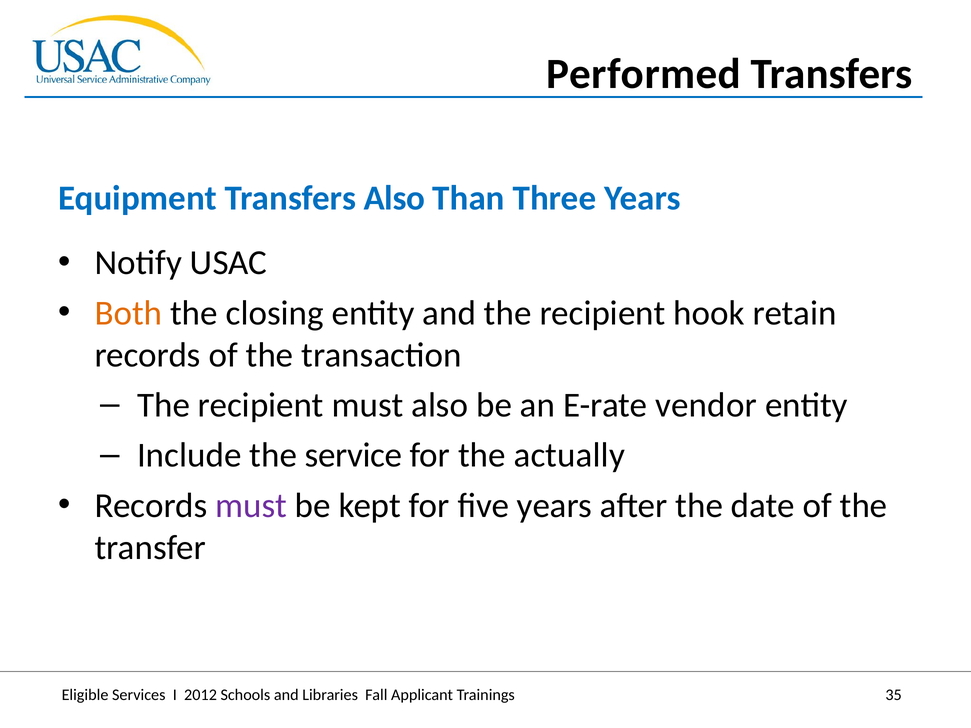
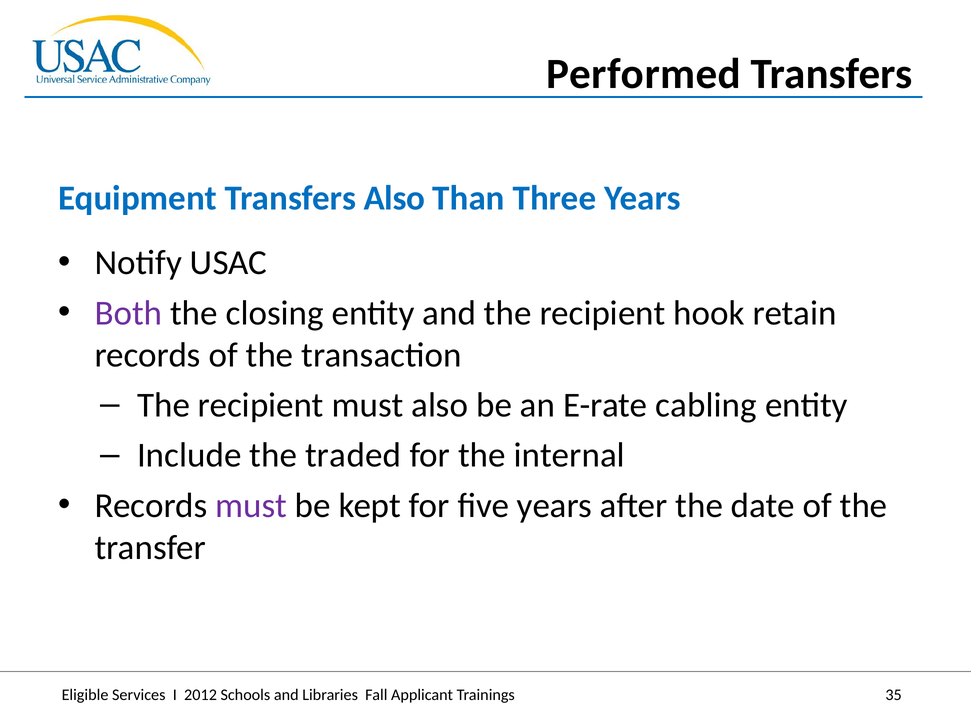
Both colour: orange -> purple (129, 313)
vendor: vendor -> cabling (706, 405)
service: service -> traded (353, 456)
actually: actually -> internal (569, 456)
